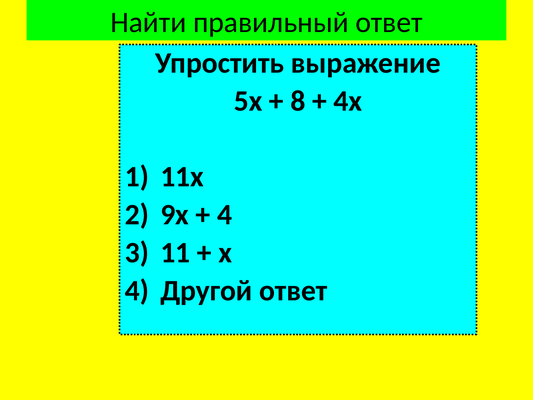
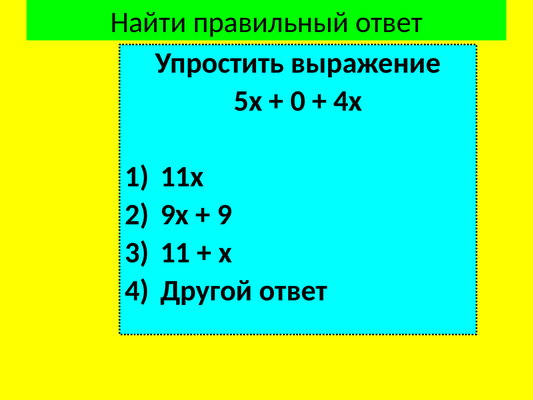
8: 8 -> 0 (298, 101)
4: 4 -> 9 (225, 215)
